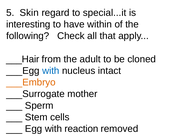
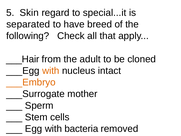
interesting: interesting -> separated (28, 24)
within: within -> breed (100, 24)
with colour: blue -> orange (51, 71)
reaction: reaction -> bacteria (81, 129)
